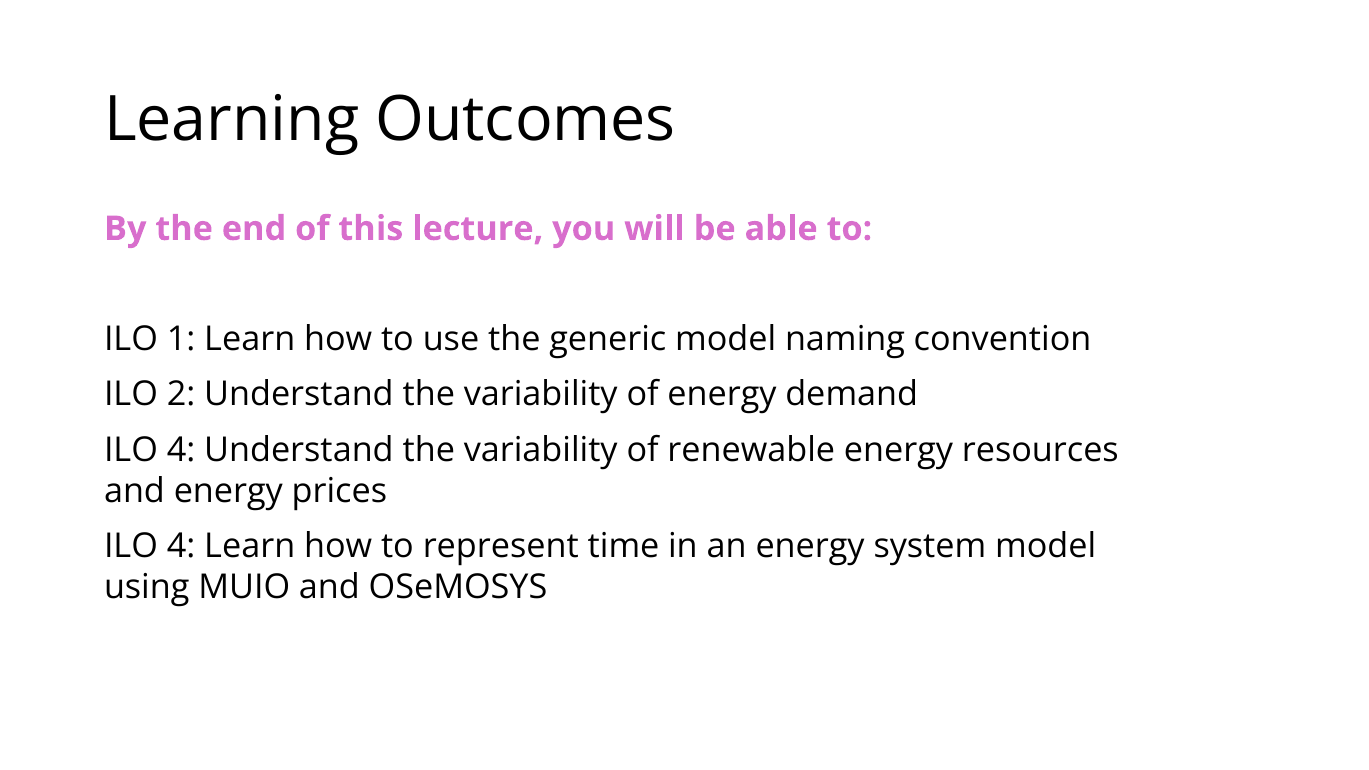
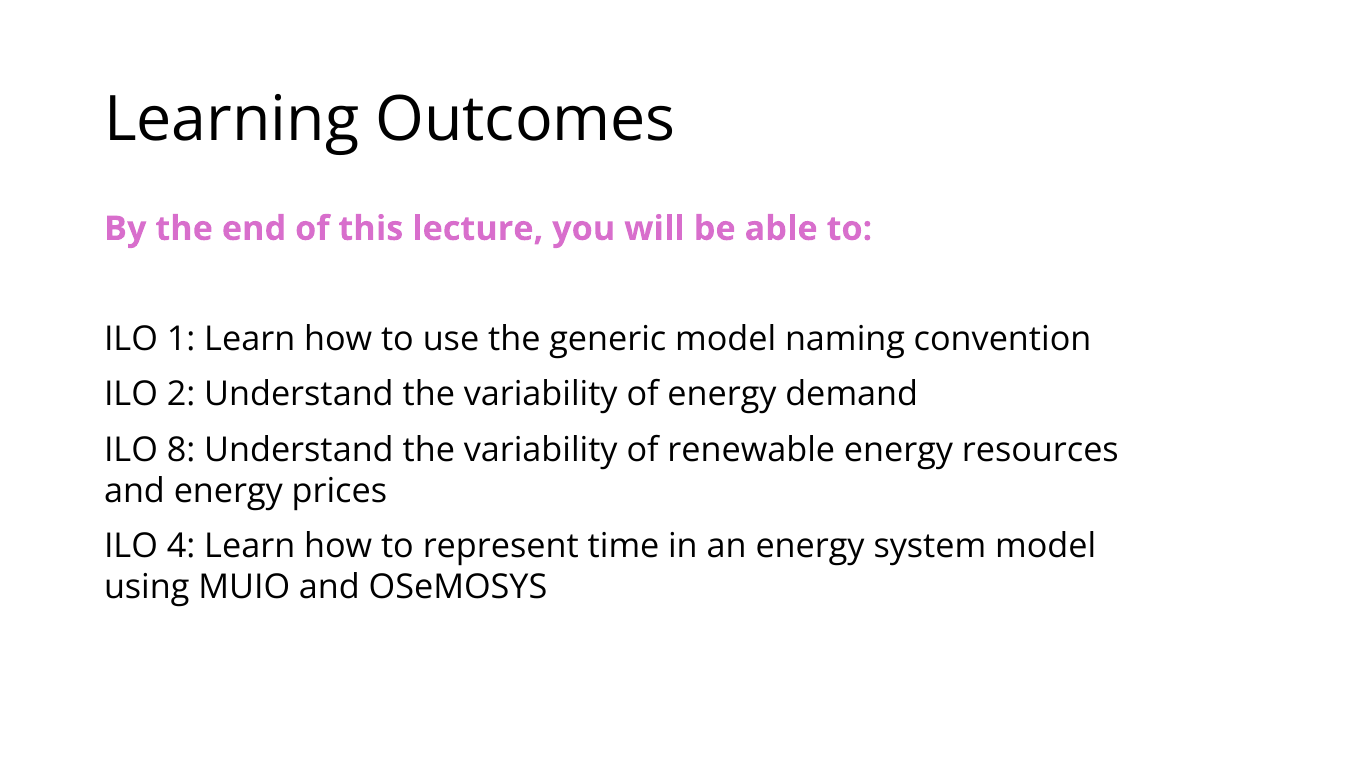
4: 4 -> 8 (181, 450)
